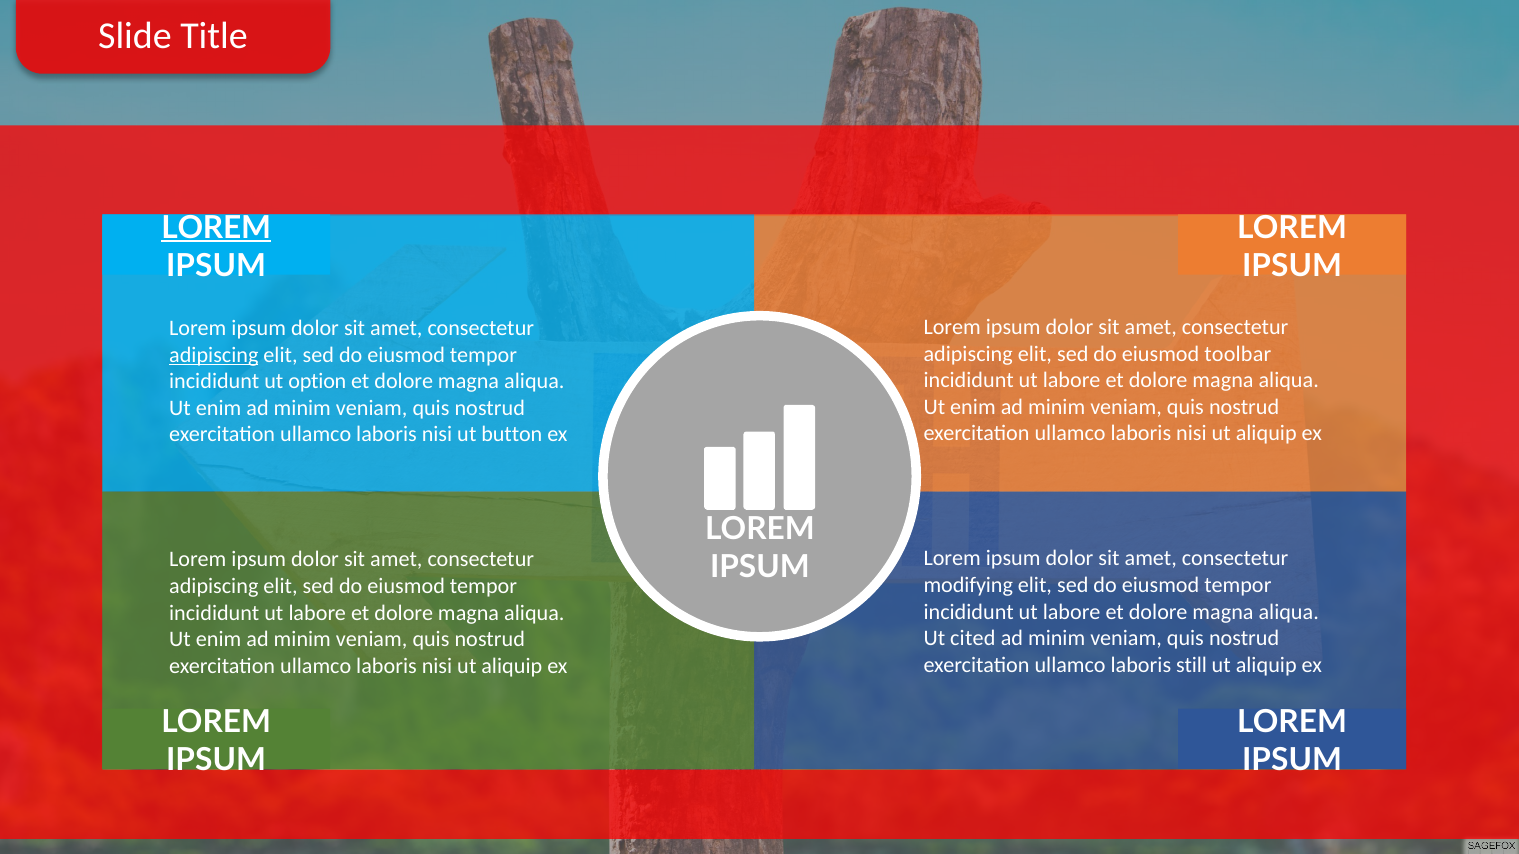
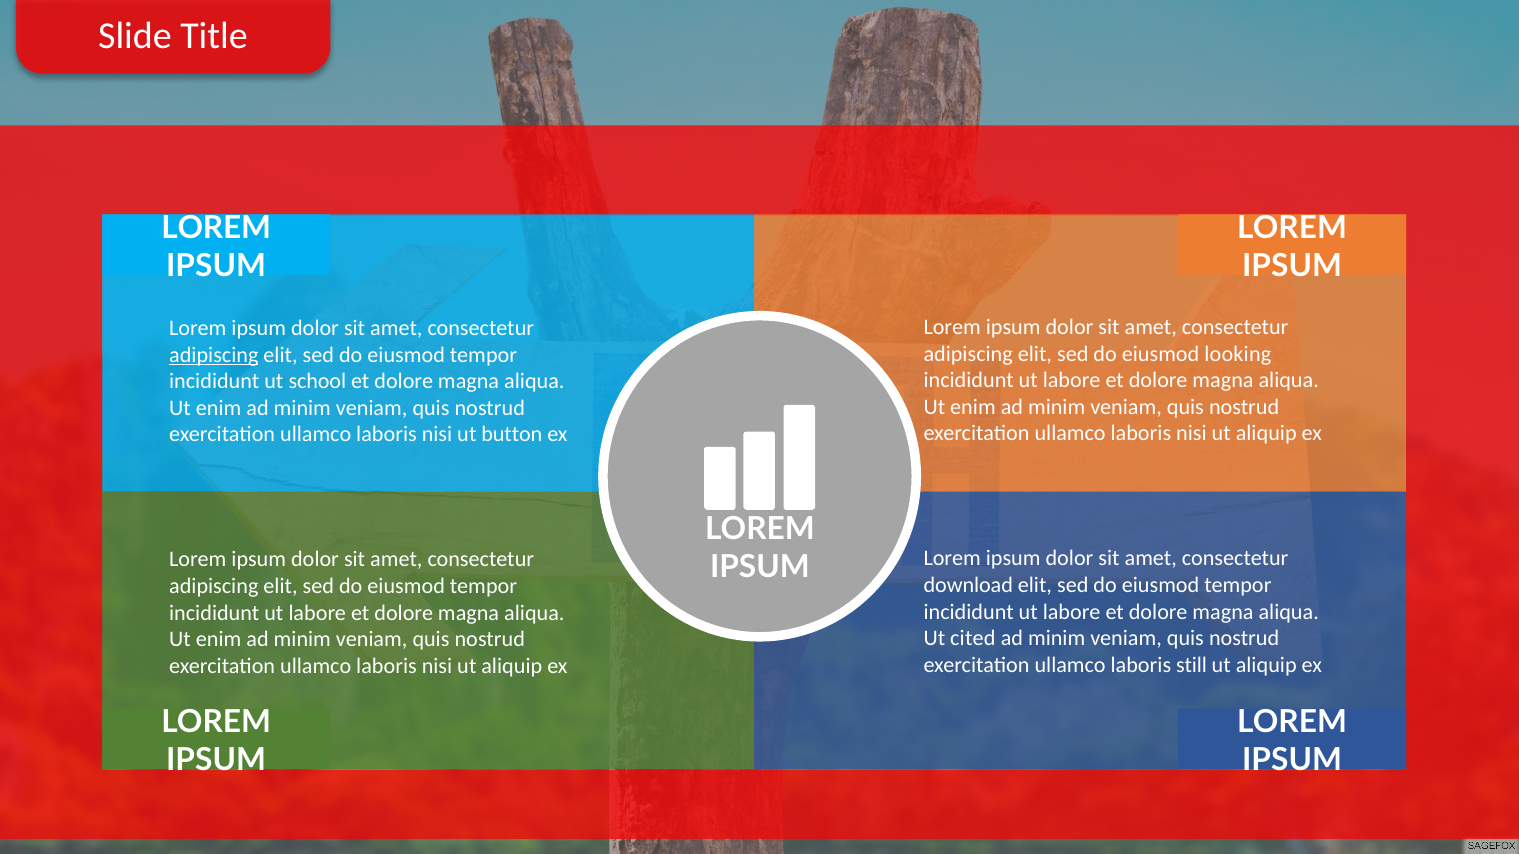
LOREM underline: present -> none (216, 228)
toolbar: toolbar -> looking (1238, 354)
option: option -> school (317, 382)
modifying: modifying -> download (968, 586)
